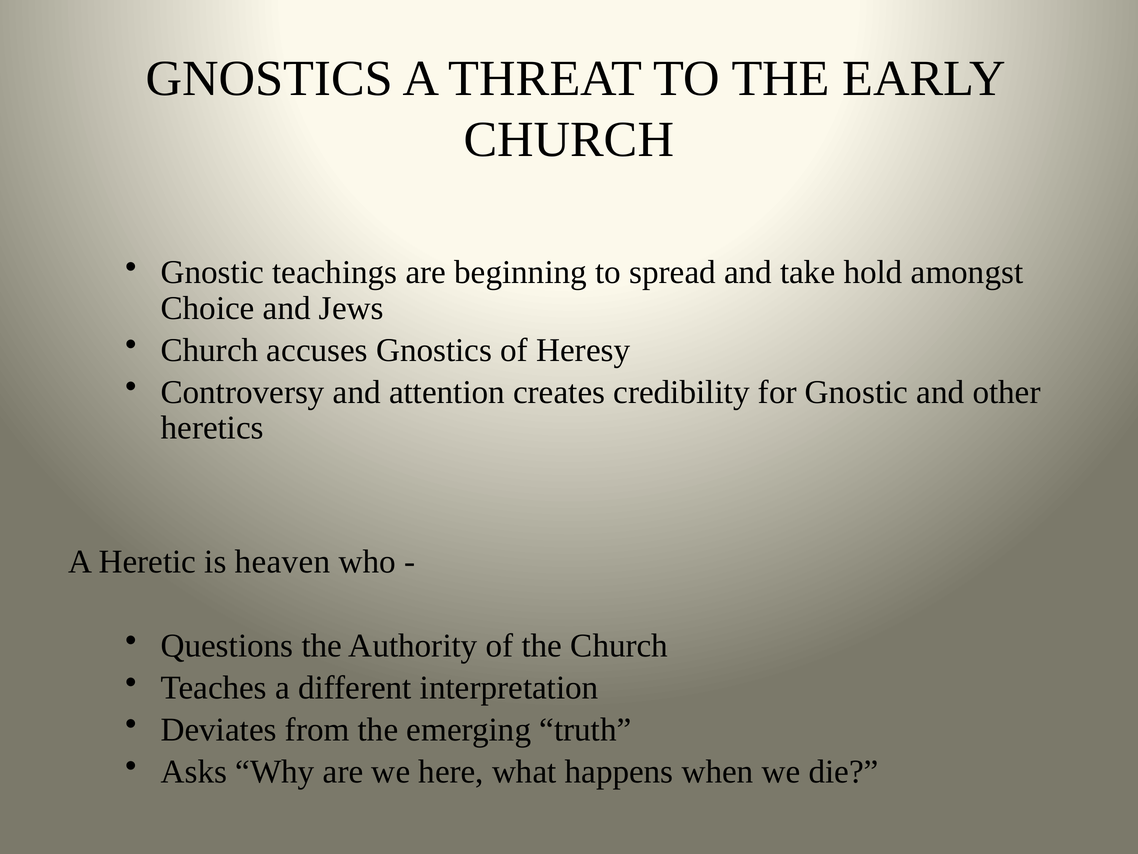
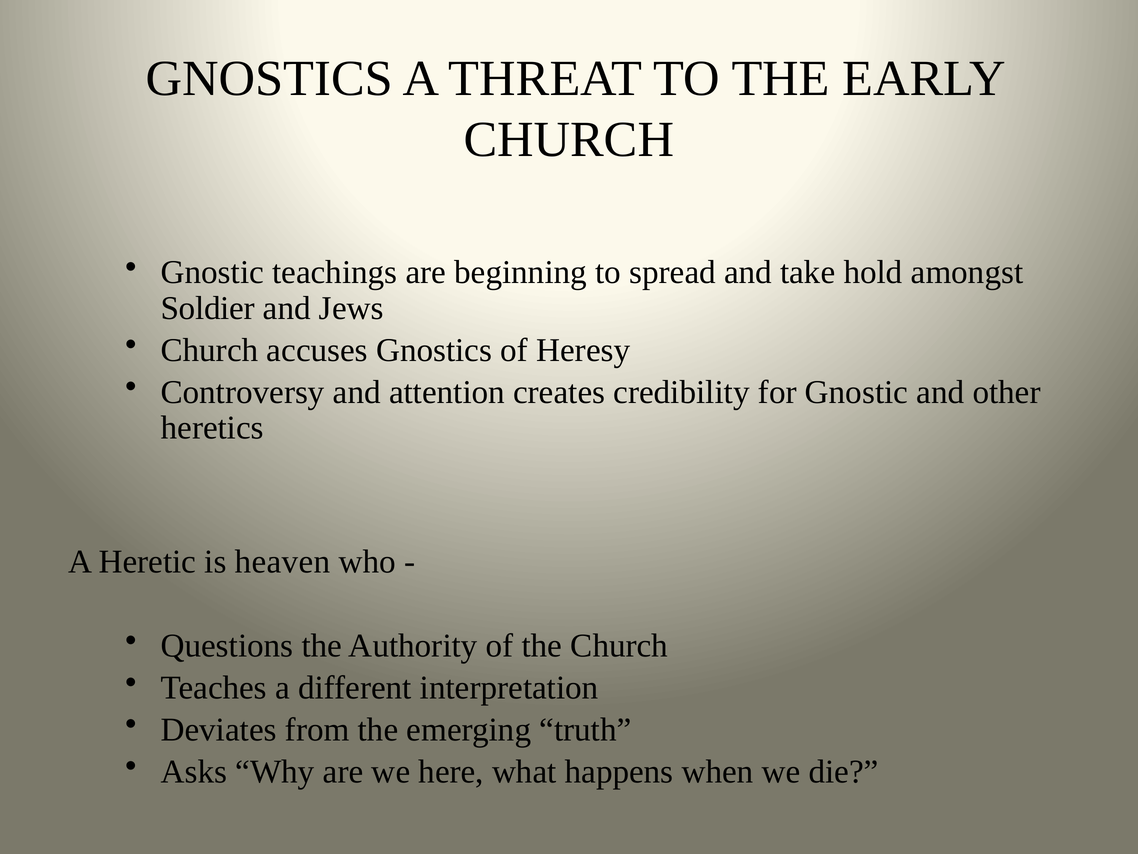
Choice: Choice -> Soldier (208, 308)
